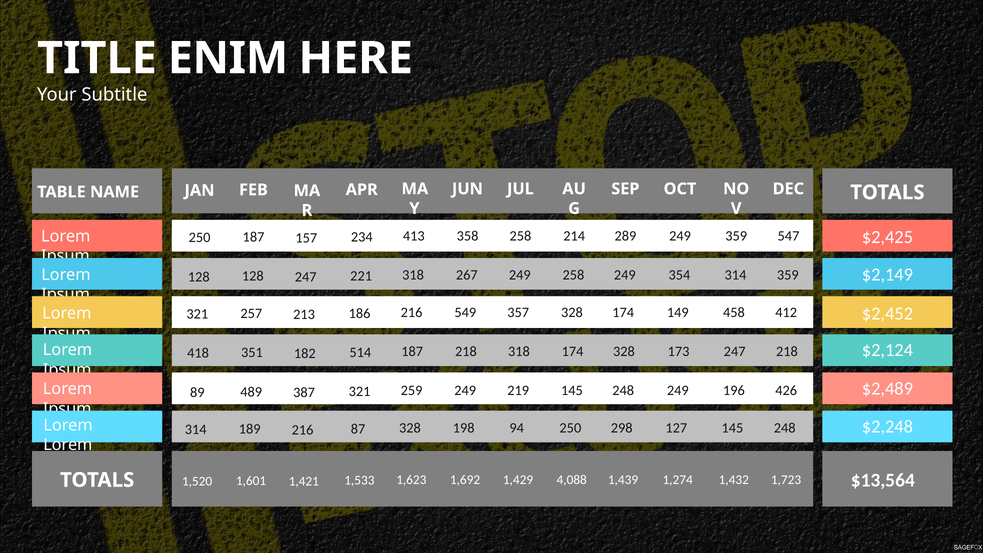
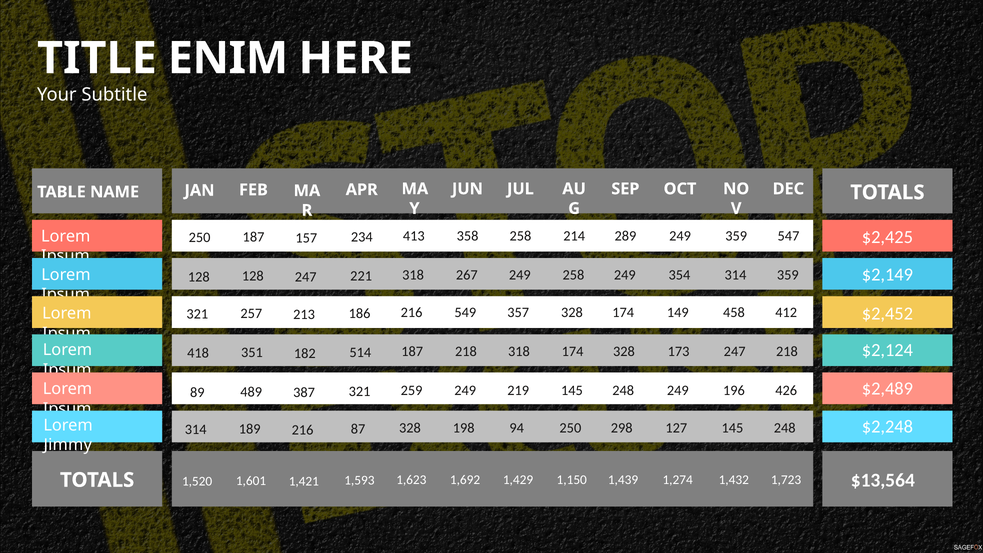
Lorem: Lorem -> Jimmy (68, 445)
4,088: 4,088 -> 1,150 (572, 480)
1,533: 1,533 -> 1,593 (359, 481)
